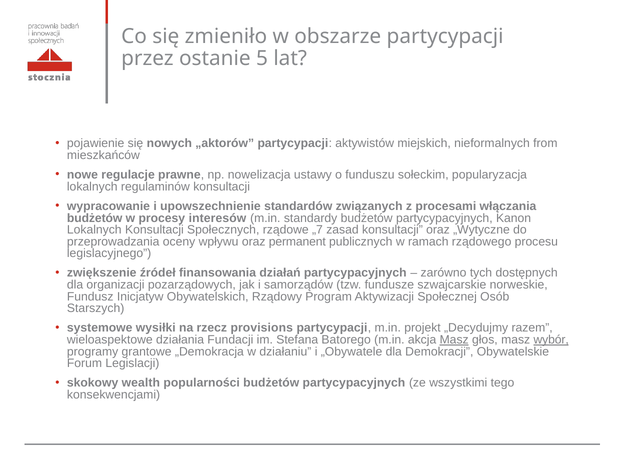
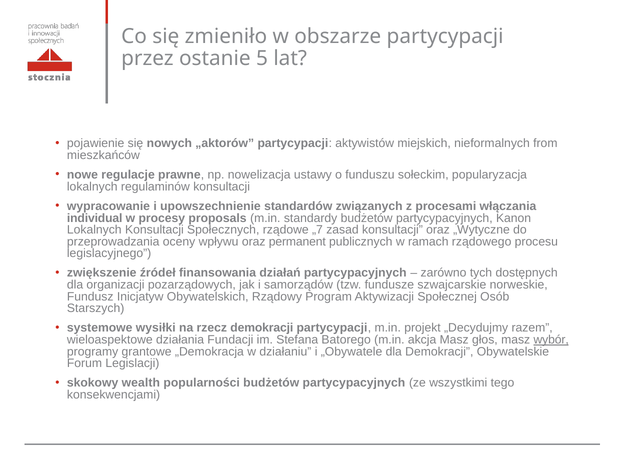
budżetów: budżetów -> individual (95, 218)
interesów: interesów -> proposals (218, 218)
rzecz provisions: provisions -> demokracji (262, 328)
Masz underline: present -> none (454, 340)
